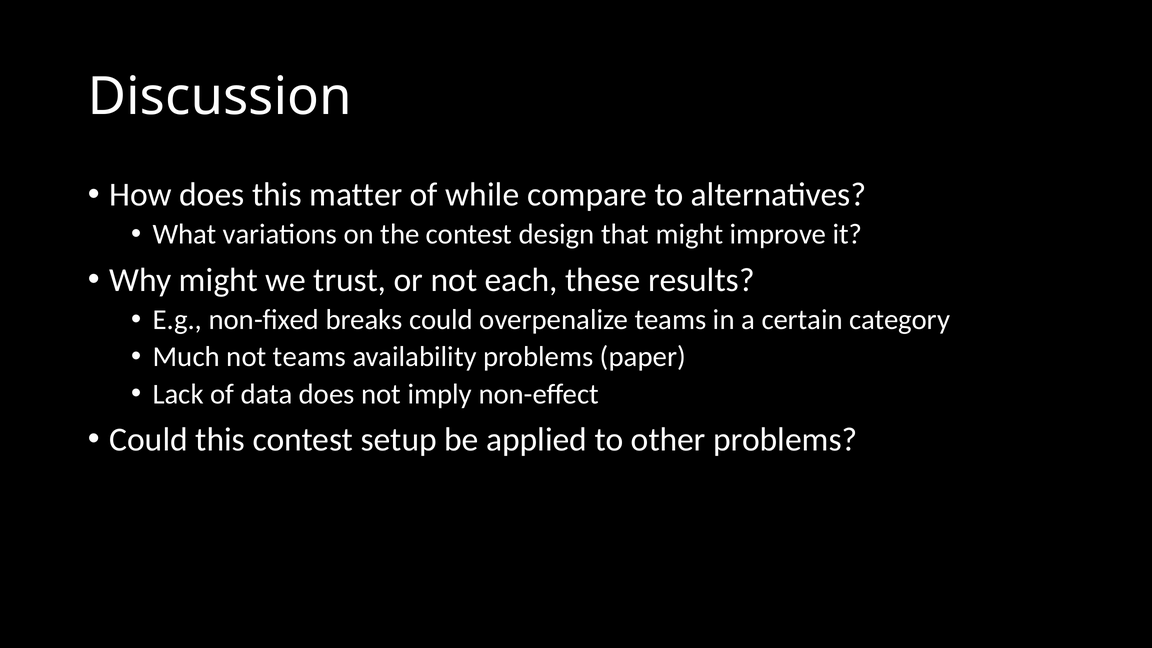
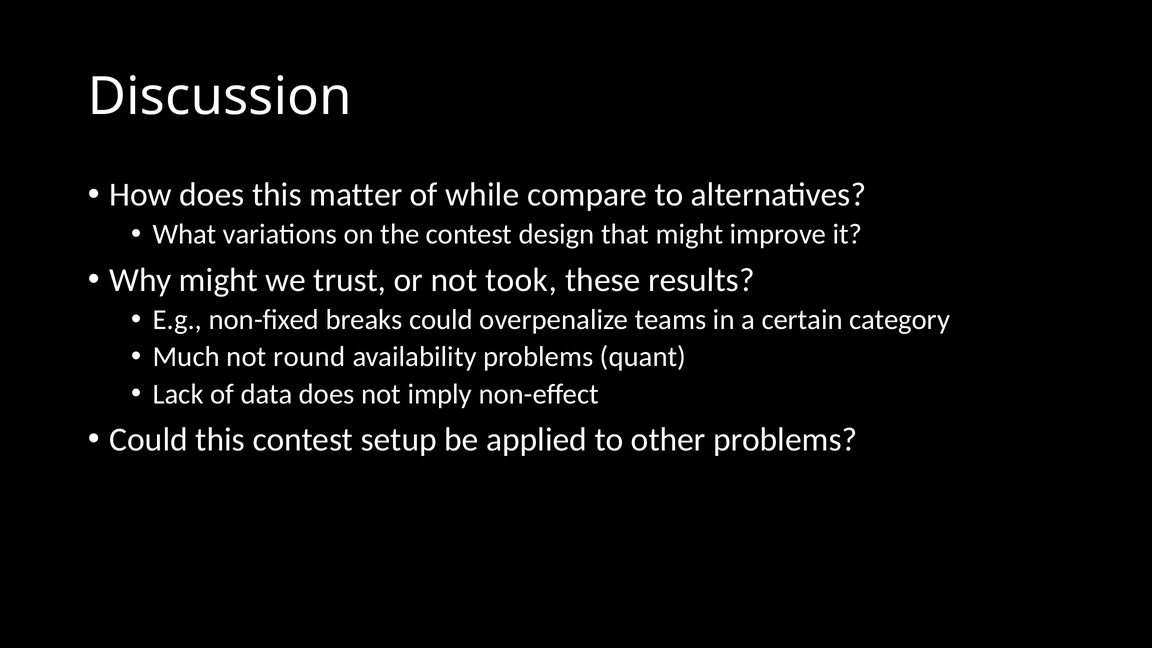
each: each -> took (521, 280)
not teams: teams -> round (309, 357)
paper: paper -> quant (643, 357)
